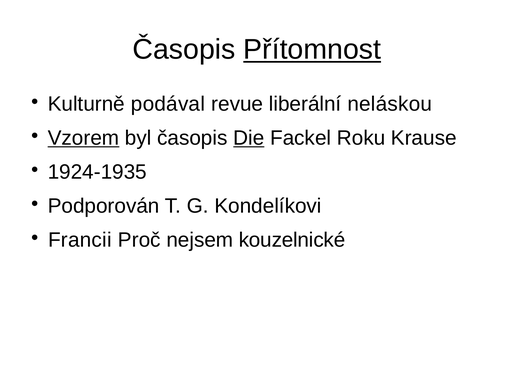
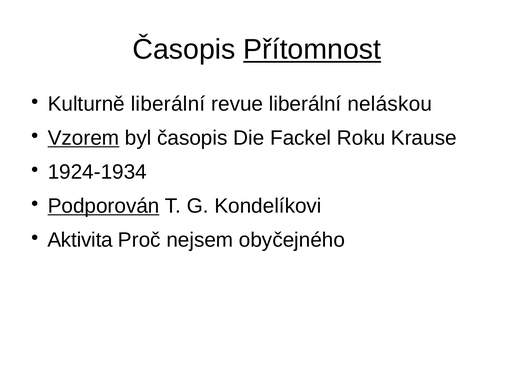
Kulturně podával: podával -> liberální (168, 104)
Die underline: present -> none (249, 138)
1924-1935: 1924-1935 -> 1924-1934 (97, 172)
Podporován underline: none -> present (104, 206)
Francii: Francii -> Aktivita (80, 240)
kouzelnické: kouzelnické -> obyčejného (292, 240)
